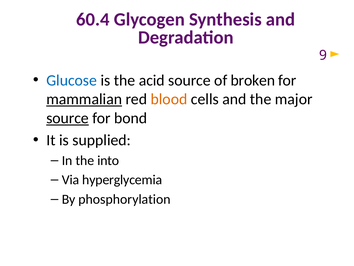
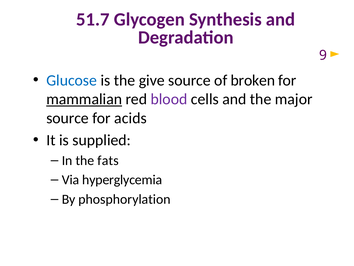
60.4: 60.4 -> 51.7 (93, 19)
acid: acid -> give (152, 80)
blood colour: orange -> purple (169, 99)
source underline: present -> none (68, 118)
bond: bond -> acids (130, 118)
into: into -> fats (108, 160)
